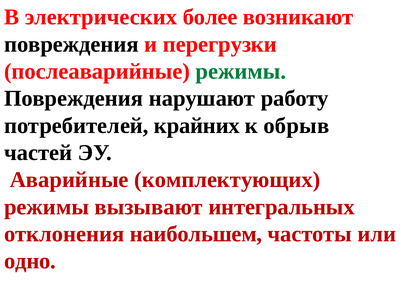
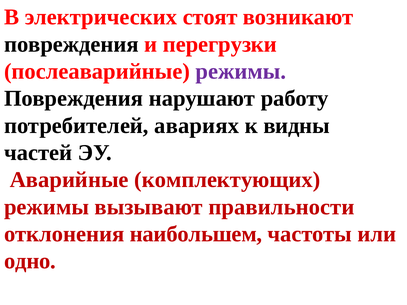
более: более -> стоят (210, 17)
режимы colour: green -> purple (241, 71)
крайних: крайних -> авариях (197, 126)
обрыв: обрыв -> видны (297, 126)
интегральных: интегральных -> правильности (281, 207)
